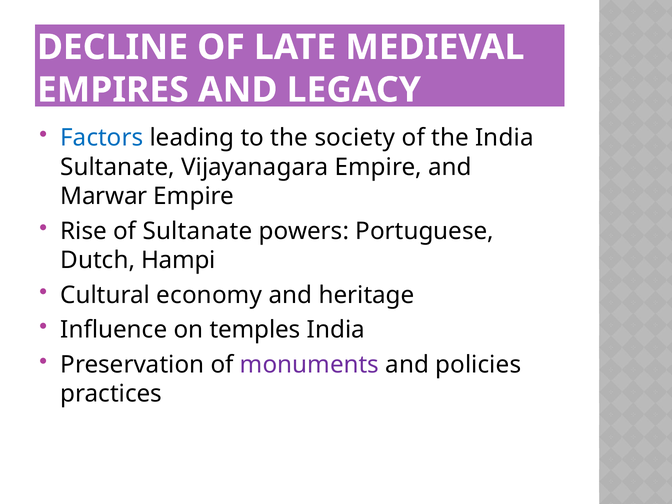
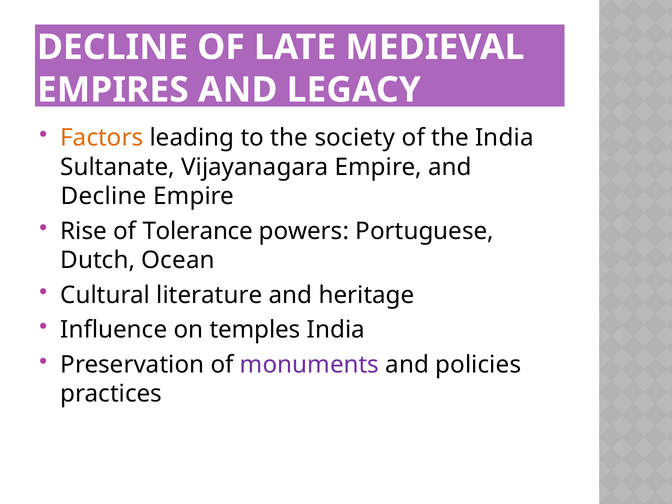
Factors colour: blue -> orange (102, 138)
Marwar: Marwar -> Decline (104, 196)
of Sultanate: Sultanate -> Tolerance (198, 231)
Hampi: Hampi -> Ocean (178, 260)
economy: economy -> literature (209, 295)
